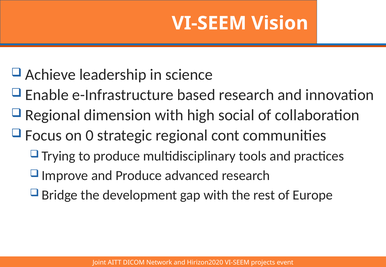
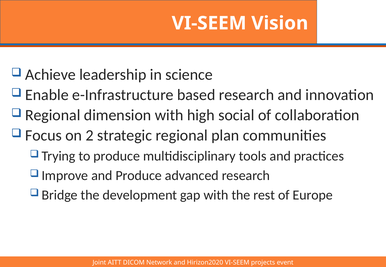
0: 0 -> 2 (90, 136)
cont: cont -> plan (225, 136)
